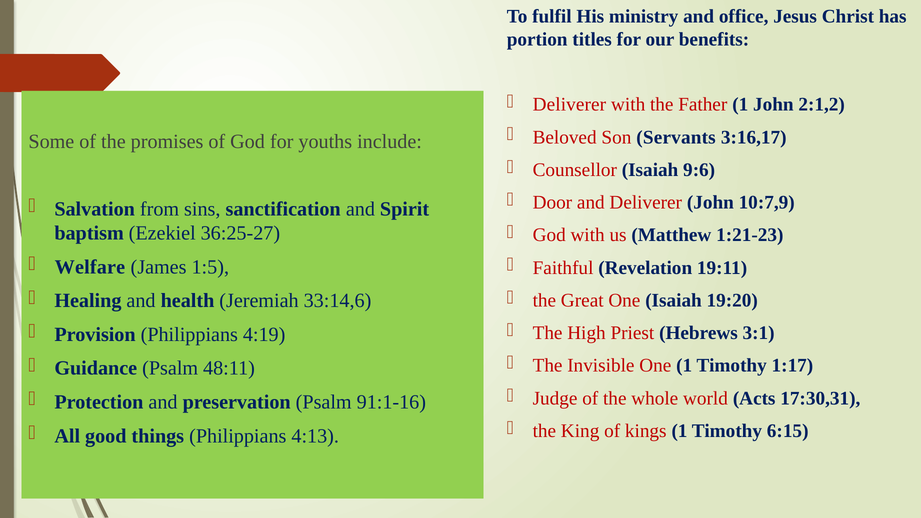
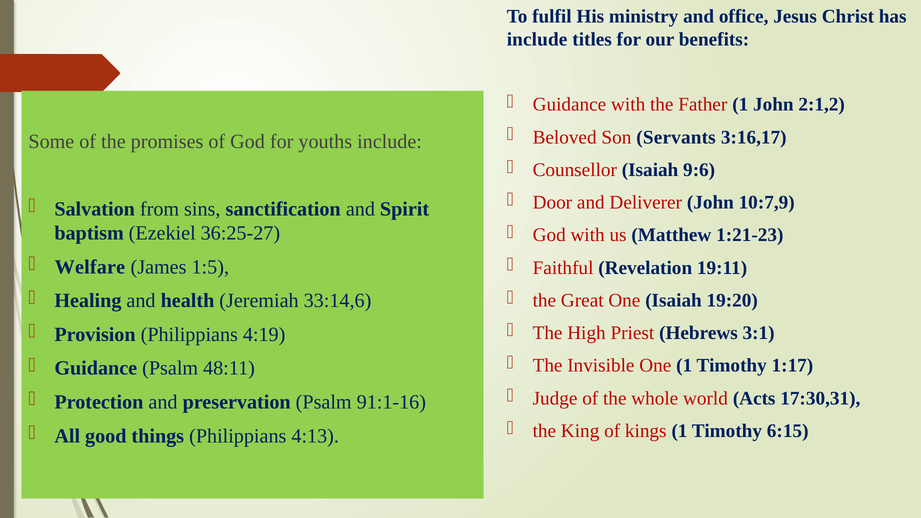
portion: portion -> include (537, 39)
Deliverer: Deliverer -> Guidance (569, 105)
